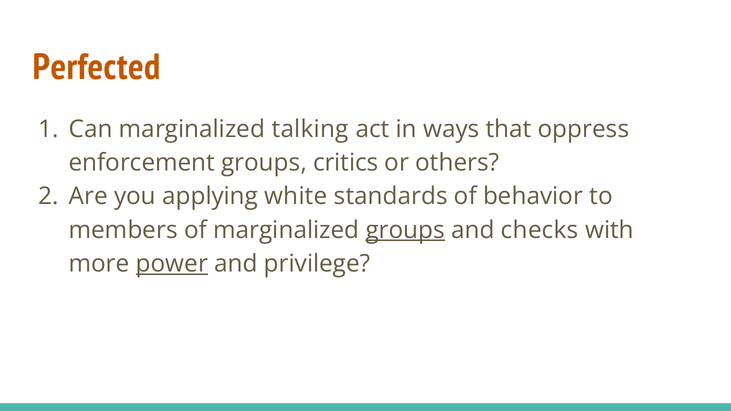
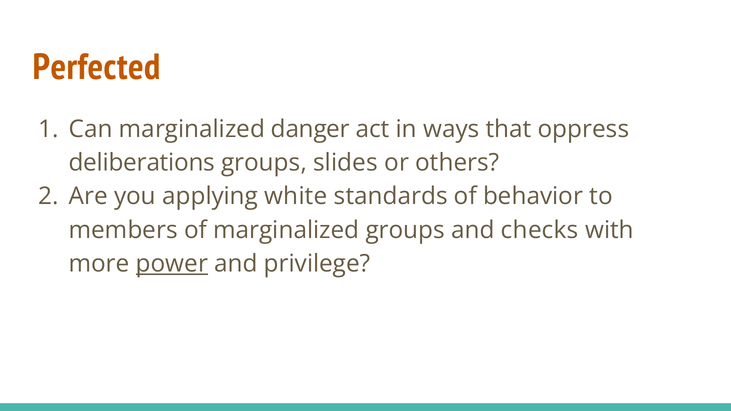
talking: talking -> danger (310, 129)
enforcement: enforcement -> deliberations (142, 163)
critics: critics -> slides (345, 163)
groups underline: present -> none (405, 230)
